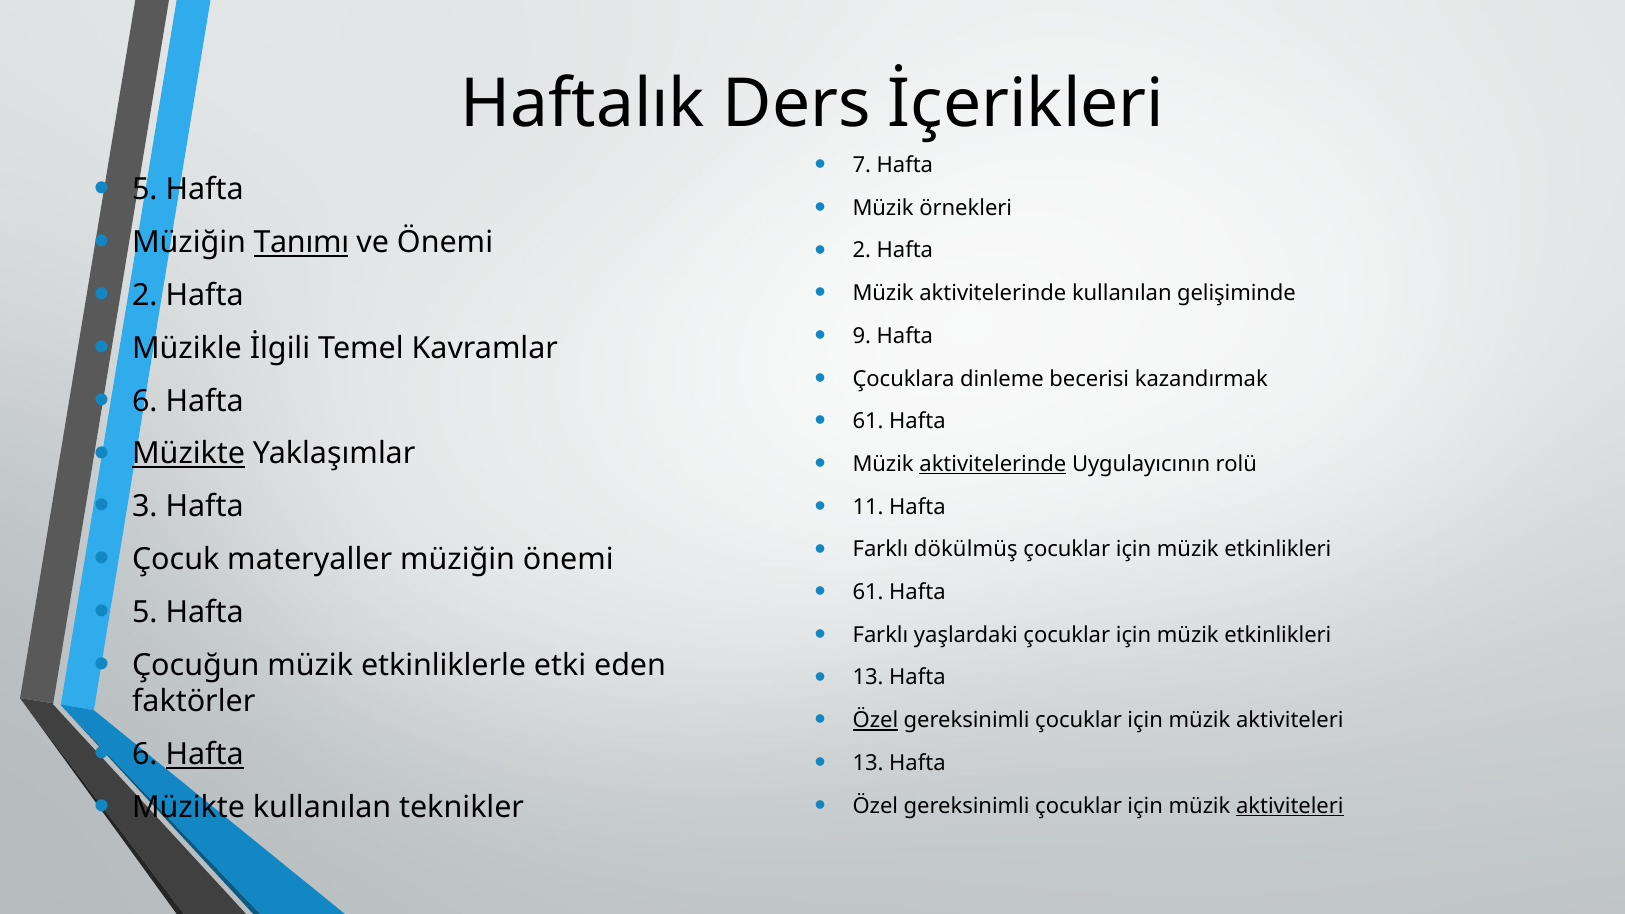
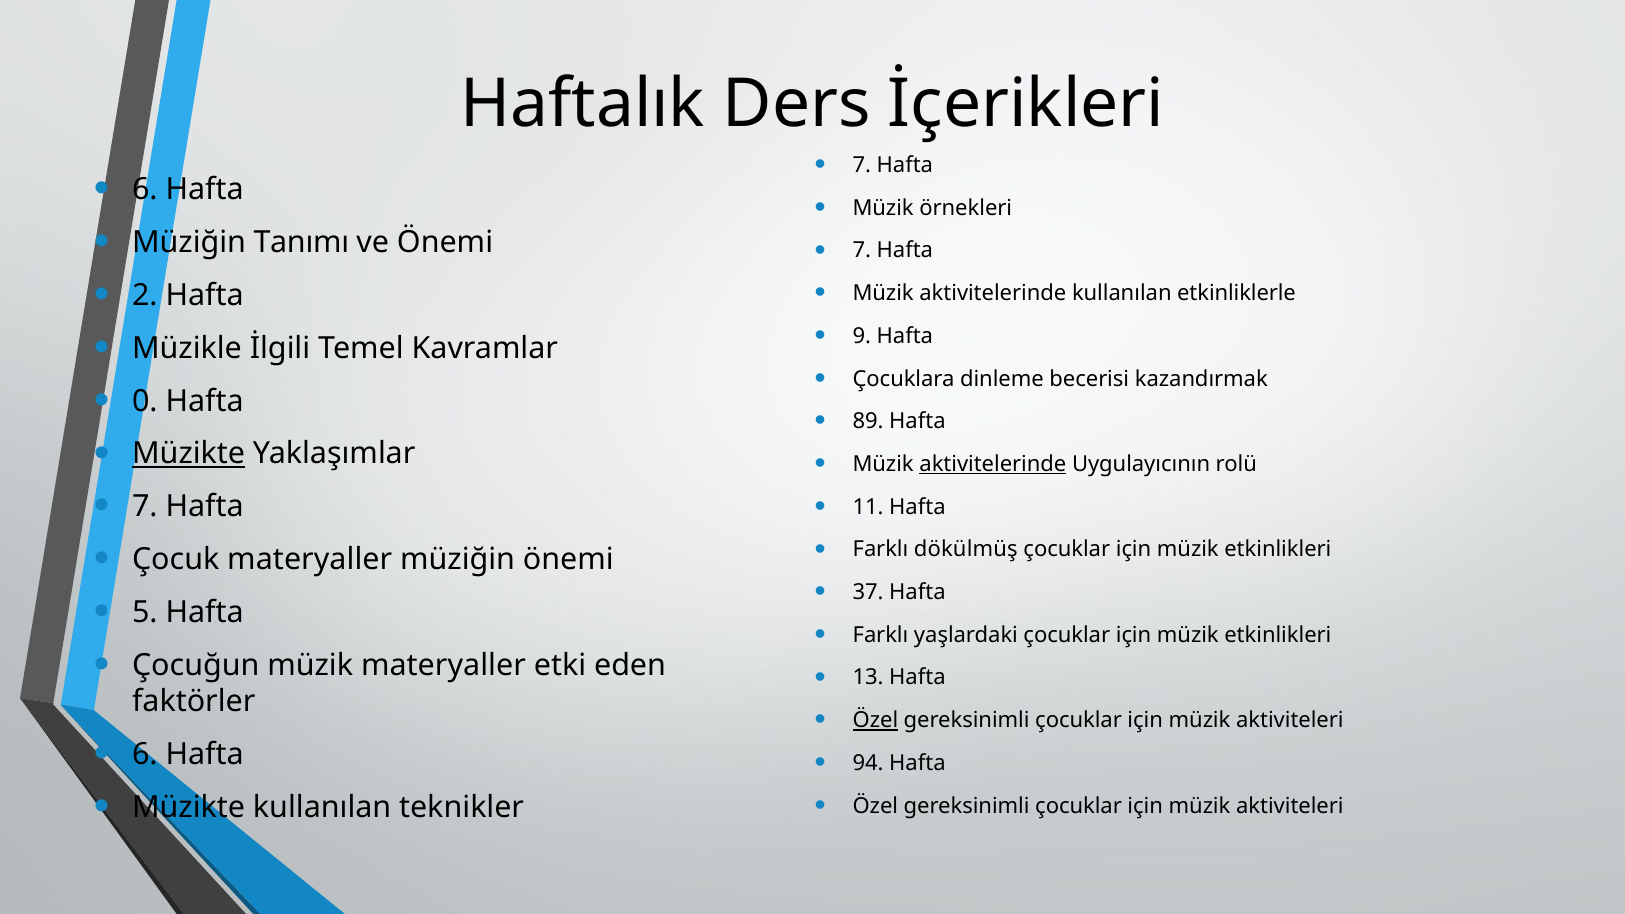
5: 5 -> 6 (145, 190)
Tanımı underline: present -> none (301, 243)
2: 2 -> 7 (862, 251)
gelişiminde: gelişiminde -> etkinliklerle (1237, 293)
6: 6 -> 0 (145, 401)
61: 61 -> 89 (868, 422)
3: 3 -> 7 (145, 507)
61: 61 -> 37 (868, 592)
müzik etkinliklerle: etkinliklerle -> materyaller (443, 665)
Hafta underline: present -> none (205, 755)
13: 13 -> 94 (868, 763)
aktiviteleri underline: present -> none (1290, 806)
